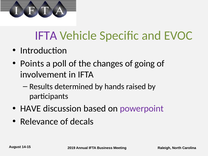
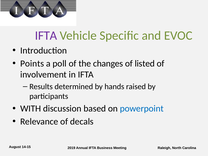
going: going -> listed (145, 64)
HAVE: HAVE -> WITH (31, 109)
powerpoint colour: purple -> blue (142, 109)
